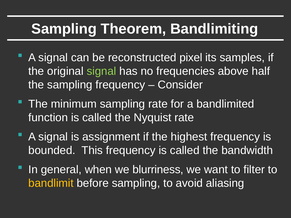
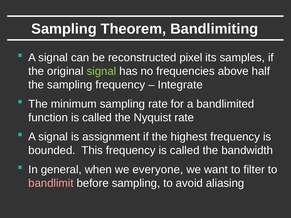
Consider: Consider -> Integrate (180, 85)
blurriness: blurriness -> everyone (158, 170)
bandlimit colour: yellow -> pink (51, 183)
